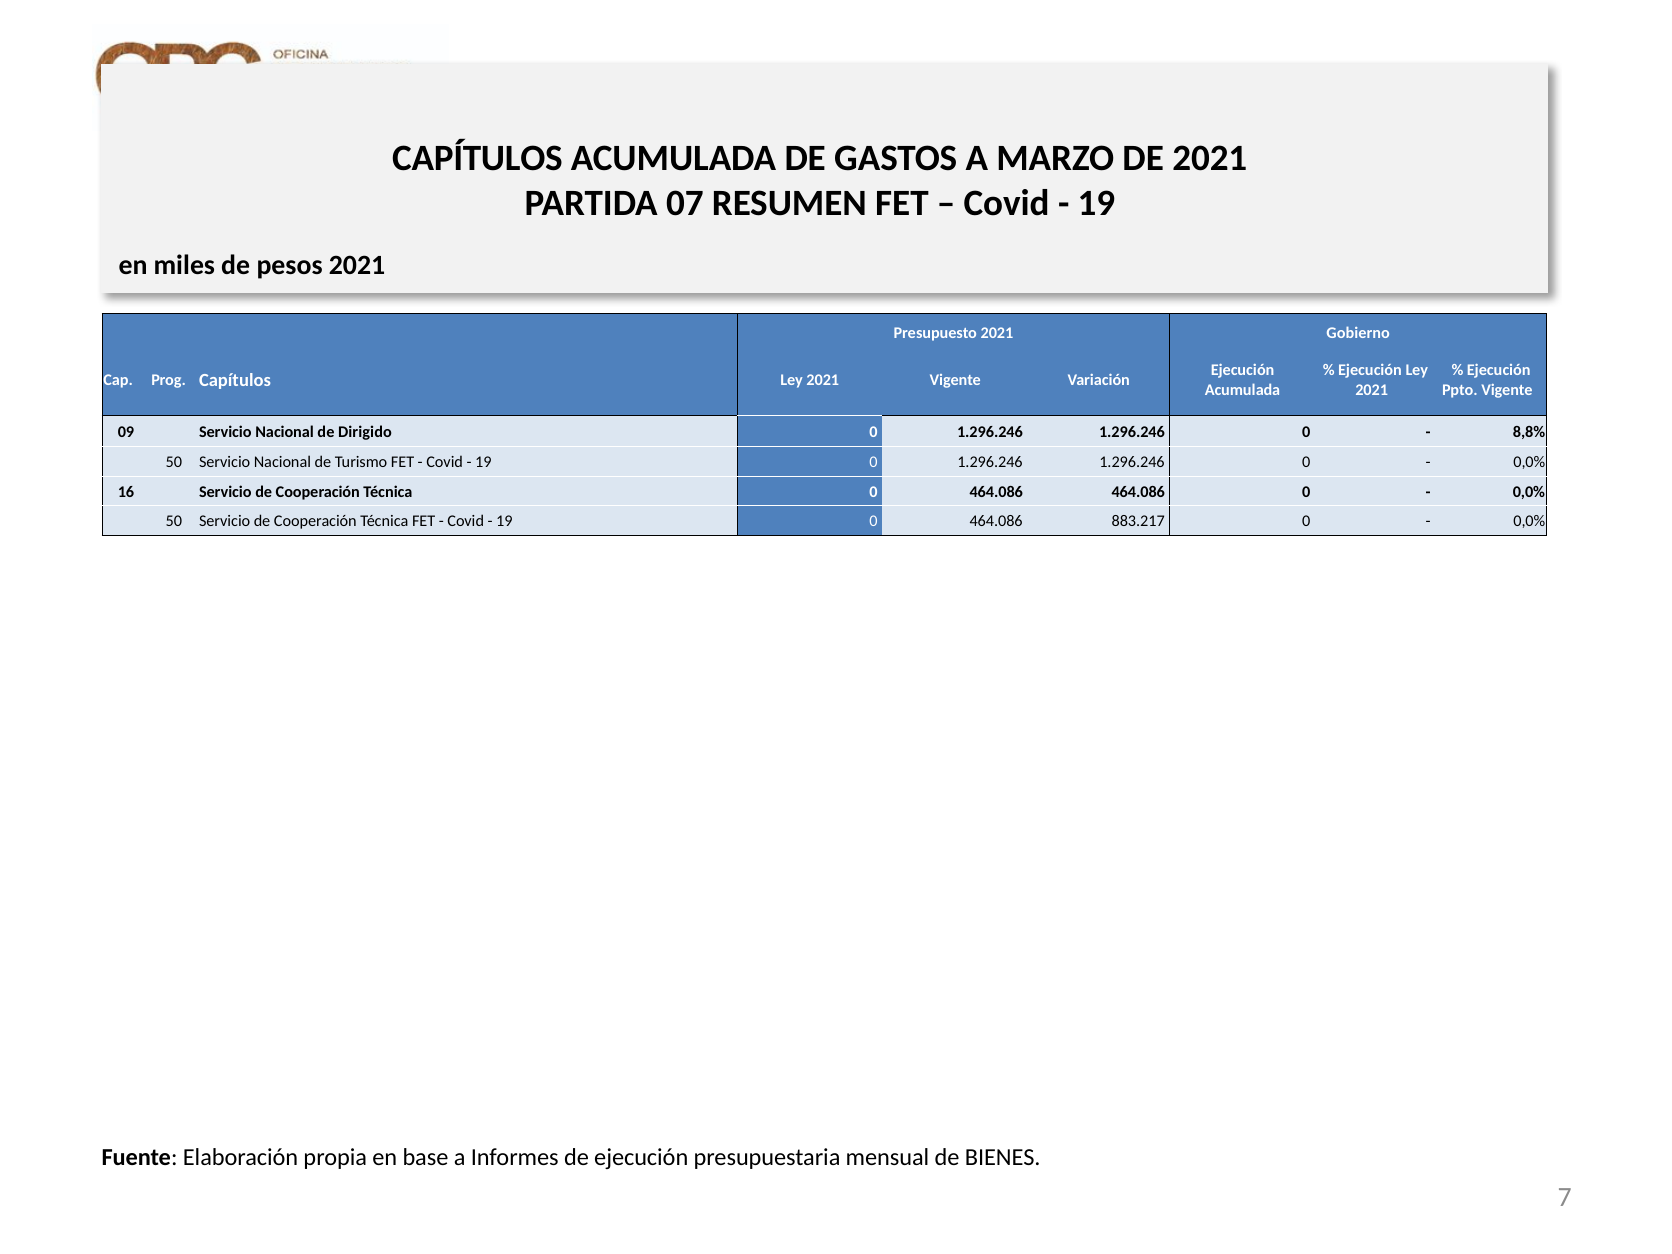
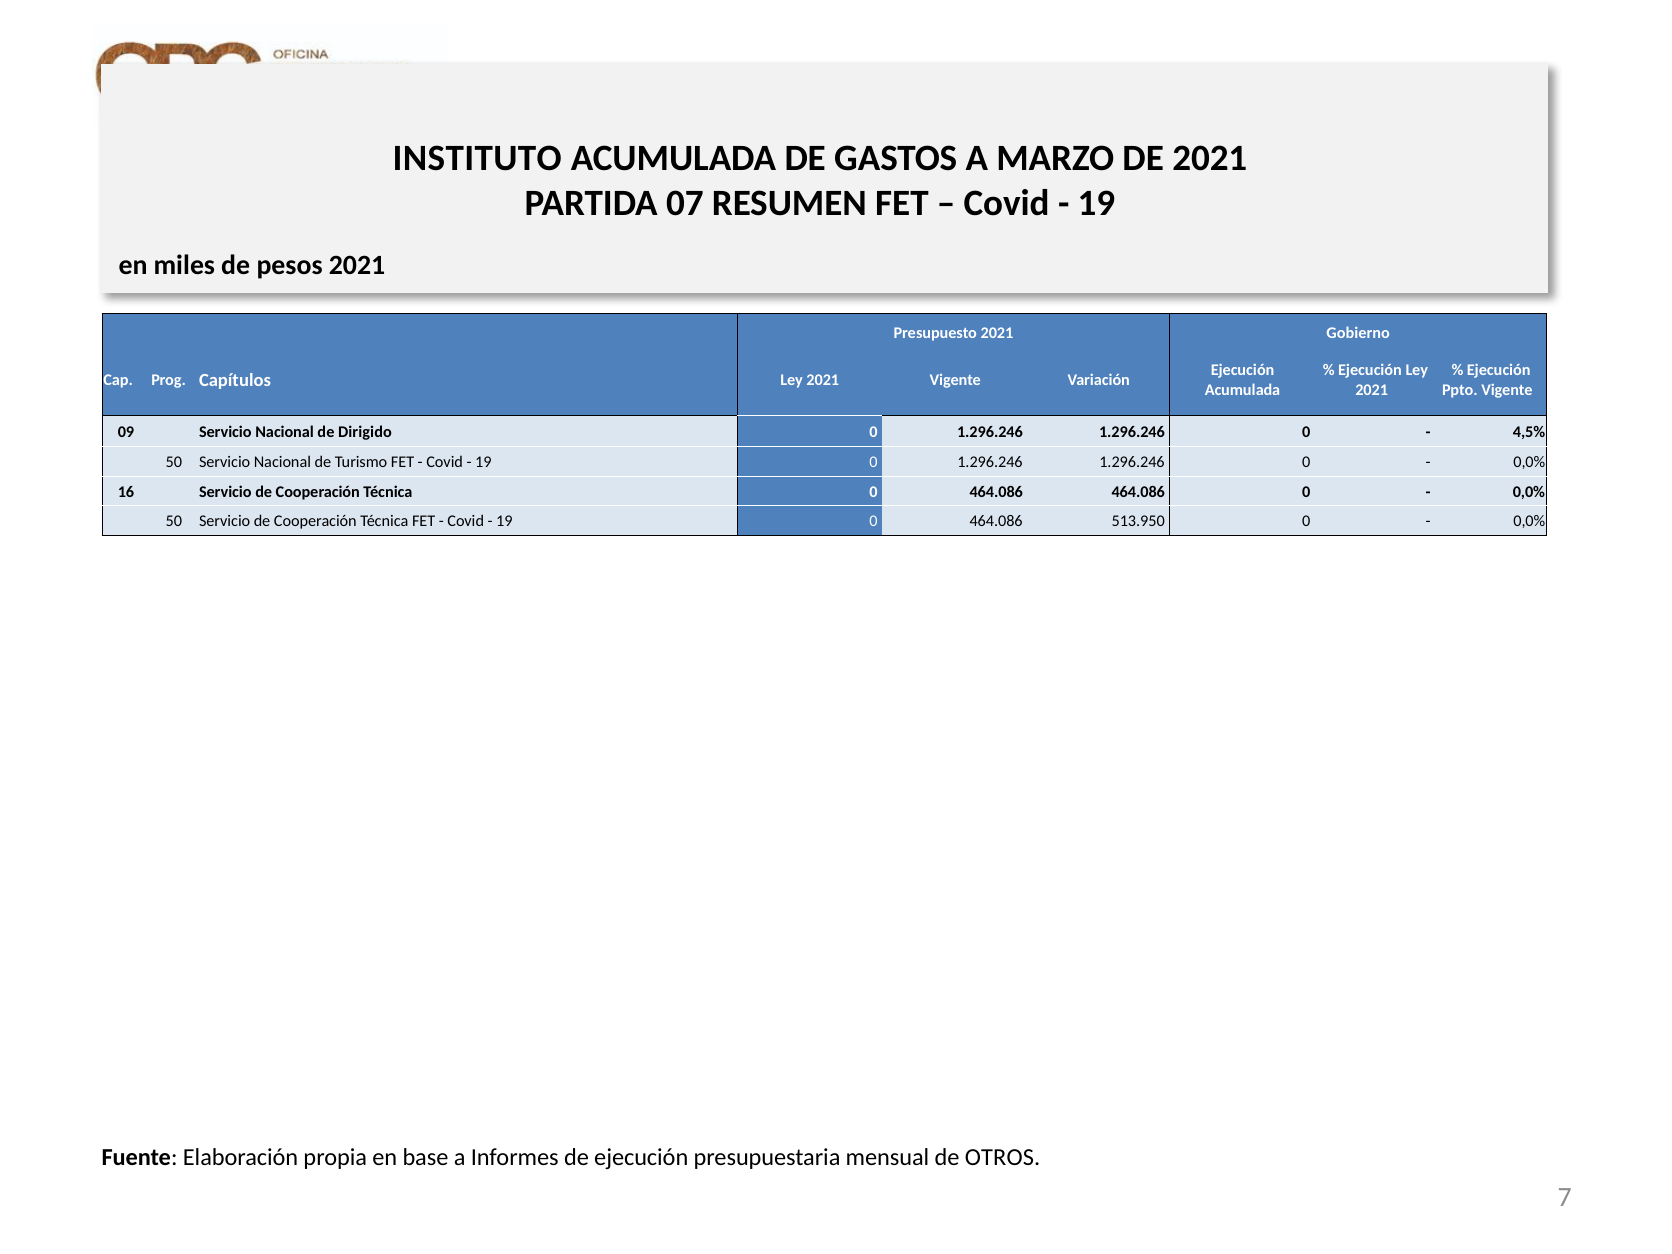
CAPÍTULOS: CAPÍTULOS -> INSTITUTO (477, 158)
8,8%: 8,8% -> 4,5% (1529, 432)
883.217: 883.217 -> 513.950 (1138, 521)
BIENES: BIENES -> OTROS (1003, 1157)
